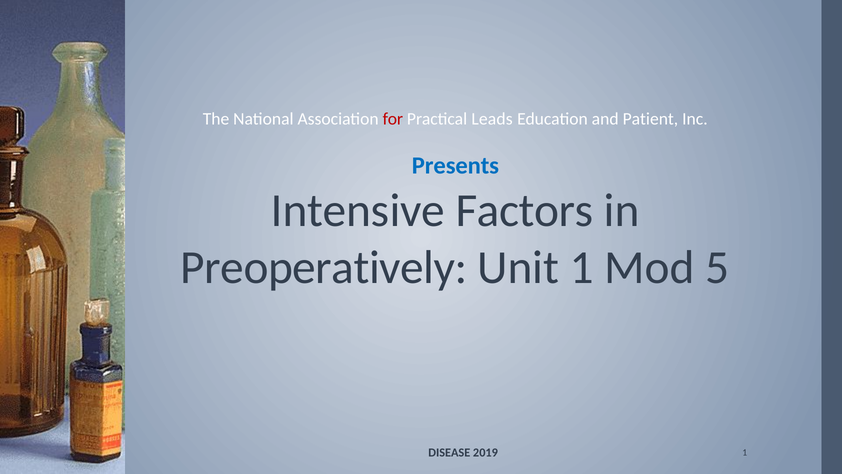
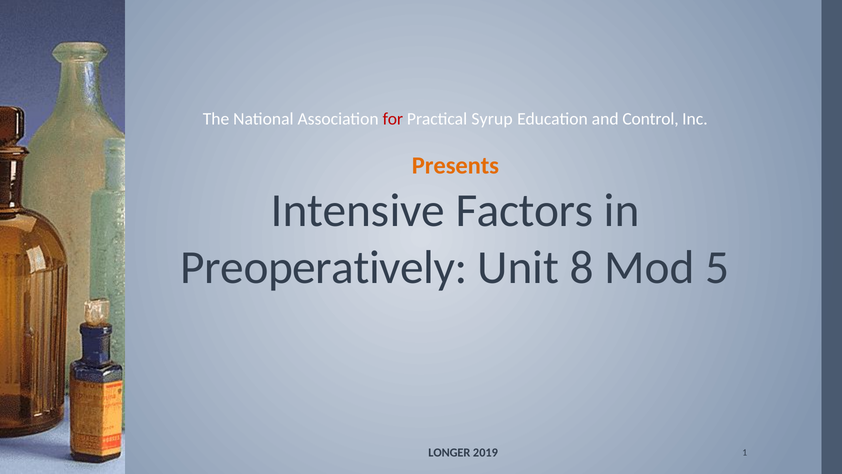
Leads: Leads -> Syrup (492, 119)
Patient: Patient -> Control (651, 119)
Presents colour: blue -> orange (455, 166)
Unit 1: 1 -> 8 (582, 267)
DISEASE: DISEASE -> LONGER (449, 453)
